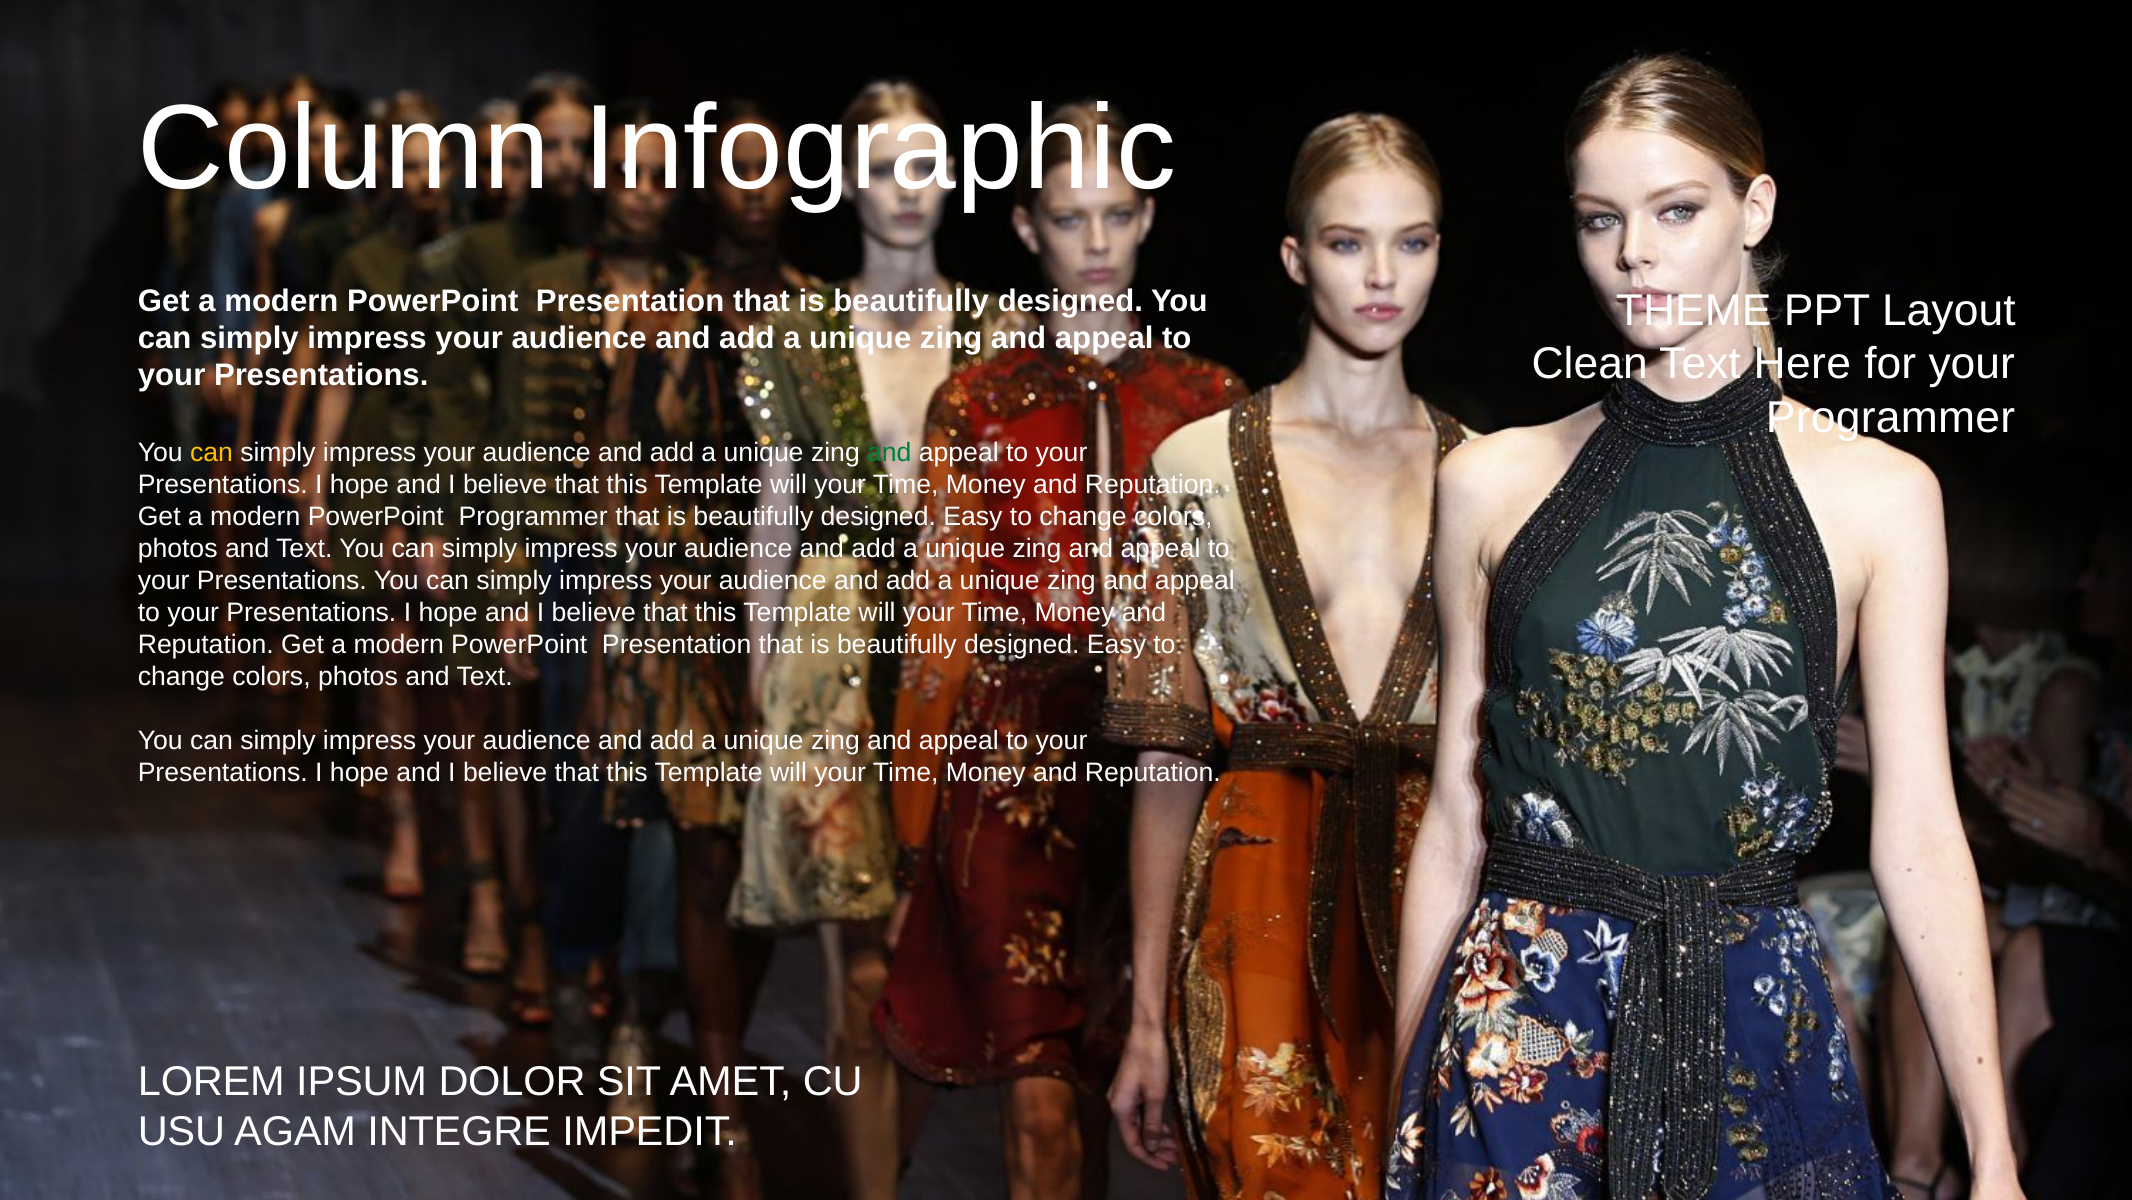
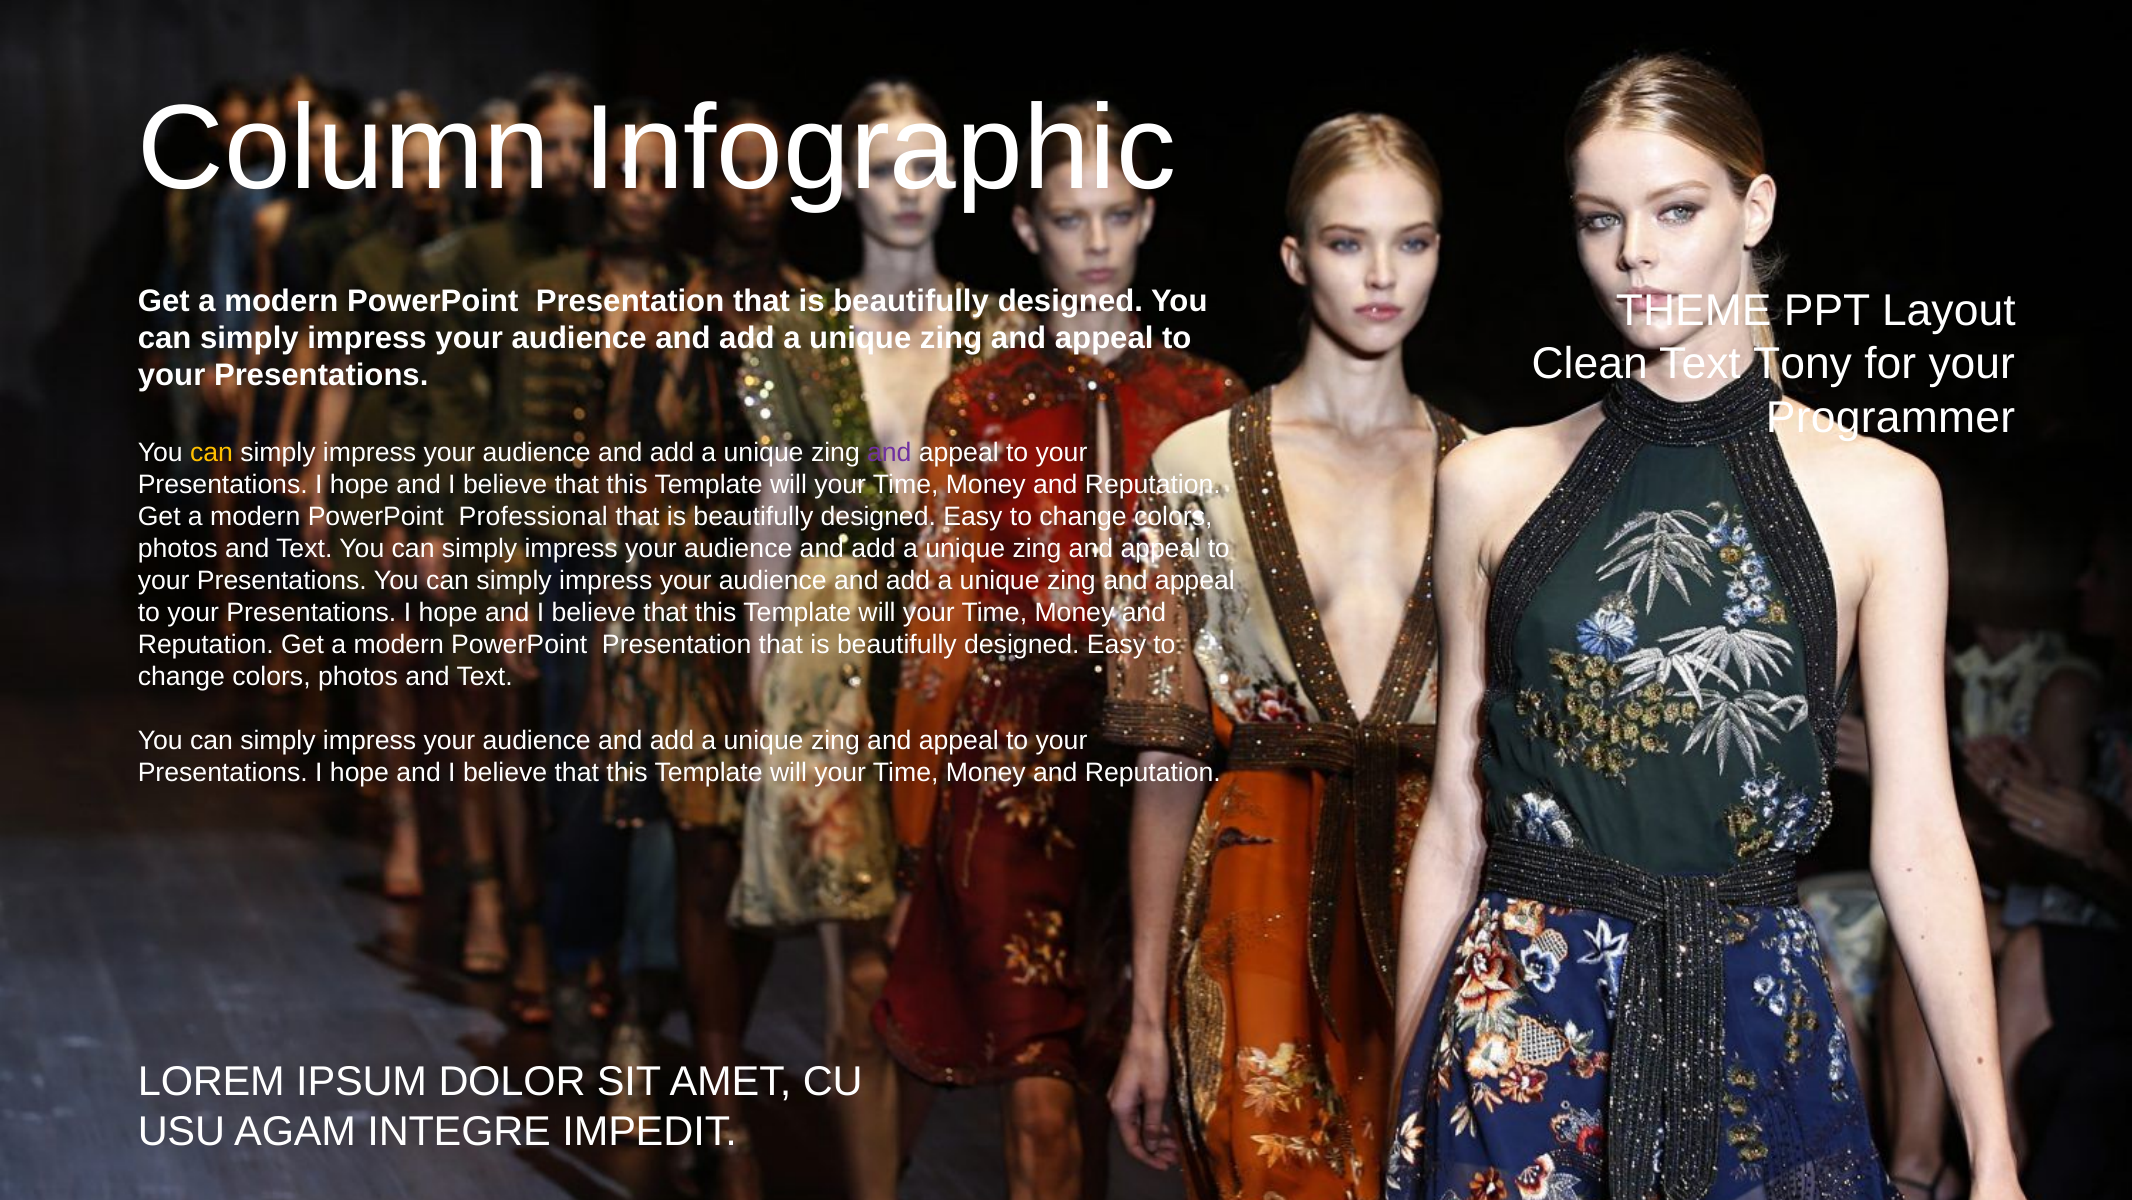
Here: Here -> Tony (1803, 364)
and colour: green -> purple (889, 452)
PowerPoint Programmer: Programmer -> Professional (533, 516)
